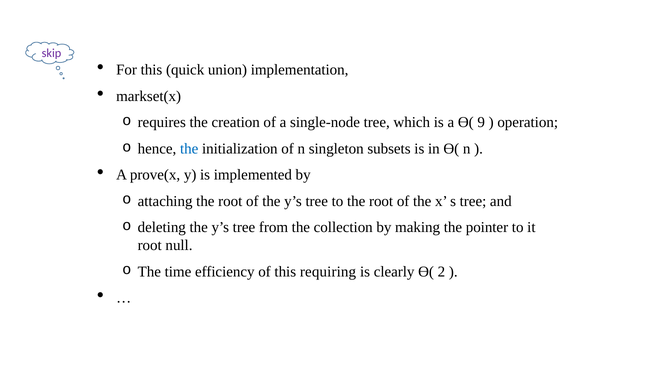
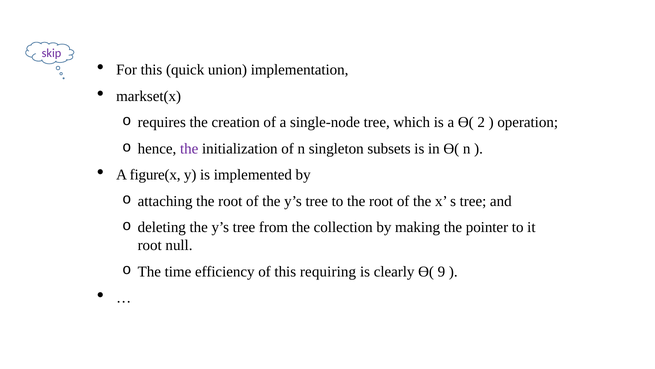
9: 9 -> 2 (481, 122)
the colour: blue -> purple (189, 148)
prove(x: prove(x -> figure(x (155, 175)
2: 2 -> 9 (441, 271)
